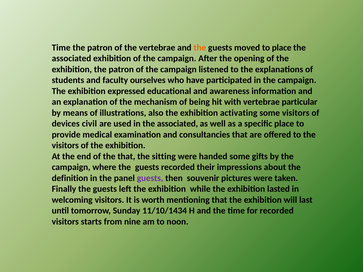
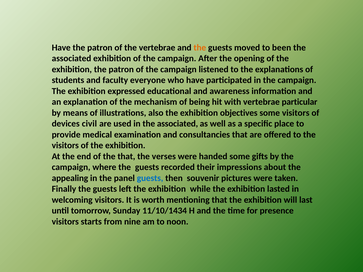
Time: Time -> Have (61, 48)
to place: place -> been (282, 48)
ourselves: ourselves -> everyone (148, 80)
activating: activating -> objectives (239, 113)
sitting: sitting -> verses (164, 156)
definition: definition -> appealing (70, 178)
guests colour: purple -> blue (150, 178)
for recorded: recorded -> presence (277, 211)
